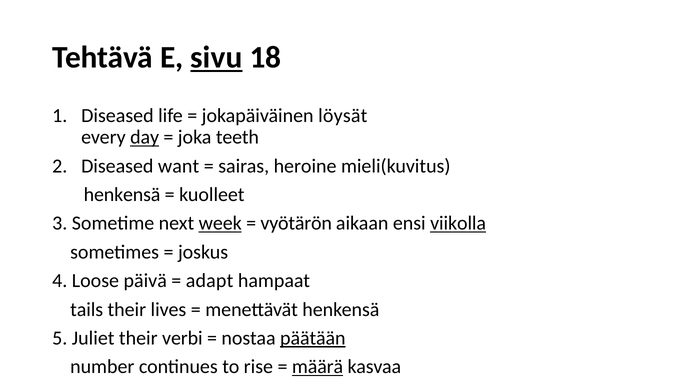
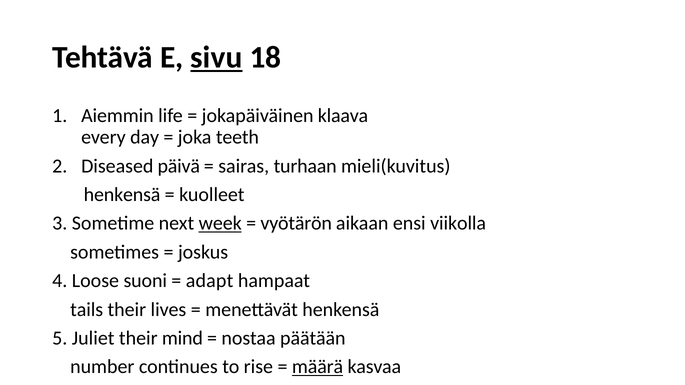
Diseased: Diseased -> Aiemmin (117, 116)
löysät: löysät -> klaava (343, 116)
day underline: present -> none (145, 137)
want: want -> päivä (179, 166)
heroine: heroine -> turhaan (305, 166)
viikolla underline: present -> none (458, 224)
päivä: päivä -> suoni (145, 281)
verbi: verbi -> mind (182, 338)
päätään underline: present -> none (313, 338)
